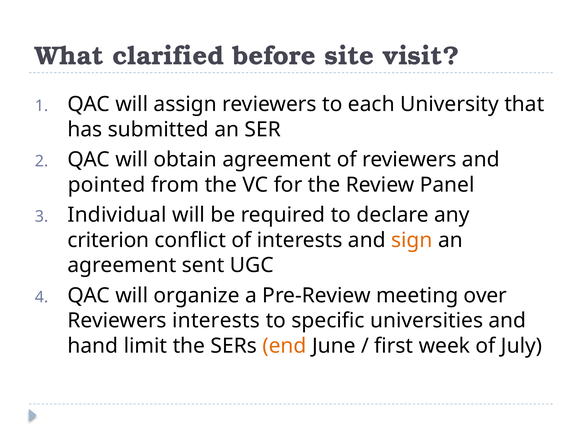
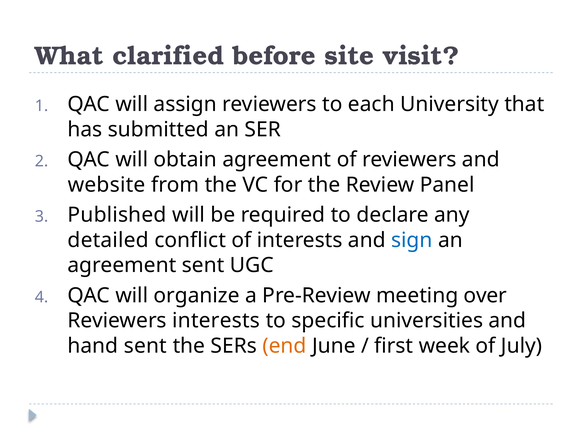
pointed: pointed -> website (107, 185)
Individual: Individual -> Published (117, 215)
criterion: criterion -> detailed (108, 240)
sign colour: orange -> blue (412, 240)
hand limit: limit -> sent (145, 346)
